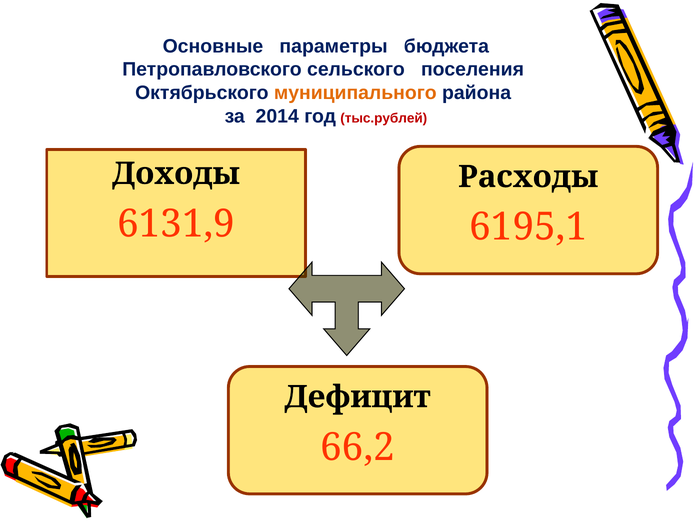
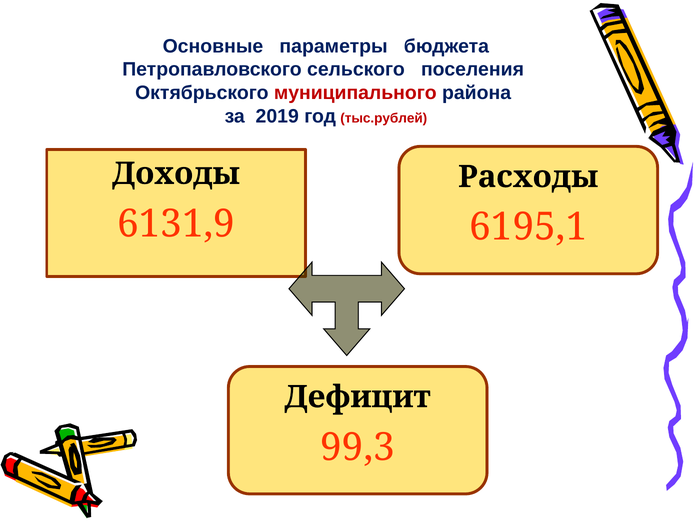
муниципального colour: orange -> red (355, 93)
2014: 2014 -> 2019 (277, 116)
66,2: 66,2 -> 99,3 (358, 447)
